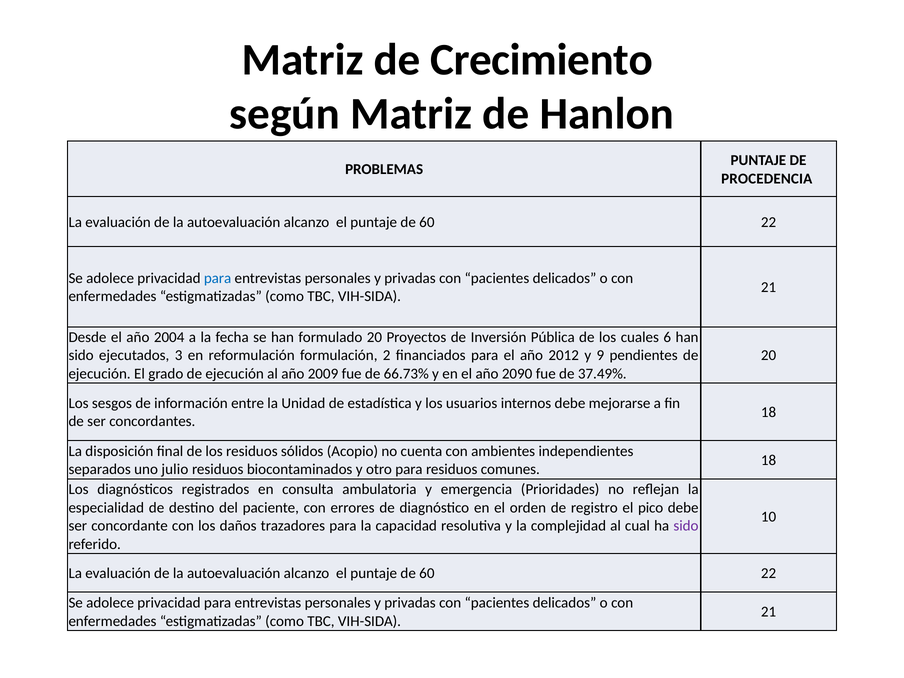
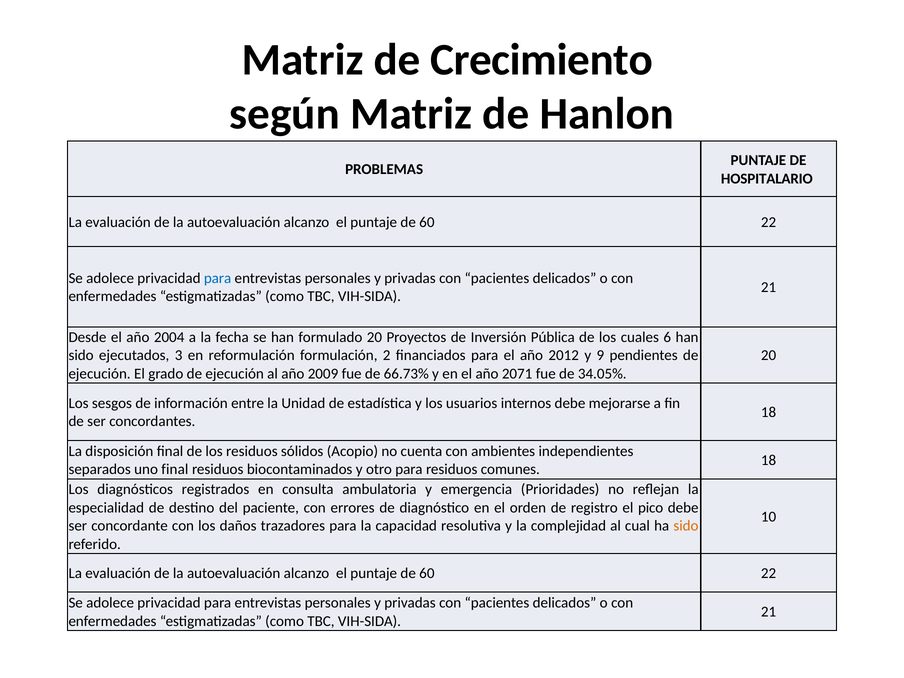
PROCEDENCIA: PROCEDENCIA -> HOSPITALARIO (767, 179)
2090: 2090 -> 2071 (517, 374)
37.49%: 37.49% -> 34.05% (602, 374)
uno julio: julio -> final (175, 469)
sido colour: purple -> orange (686, 526)
